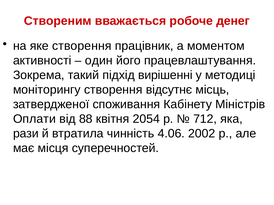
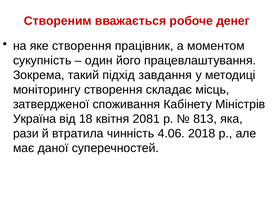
активності: активності -> сукупність (42, 61)
вирішенні: вирішенні -> завдання (165, 75)
відсутнє: відсутнє -> складає (169, 90)
Оплати: Оплати -> Україна (35, 119)
88: 88 -> 18 (86, 119)
2054: 2054 -> 2081 (146, 119)
712: 712 -> 813 (205, 119)
2002: 2002 -> 2018 (202, 134)
місця: місця -> даної (53, 148)
